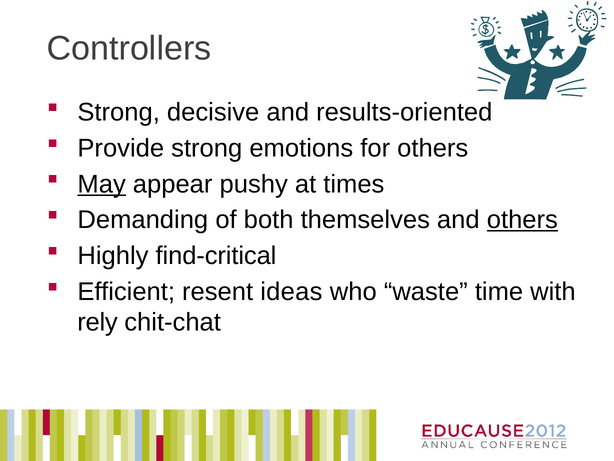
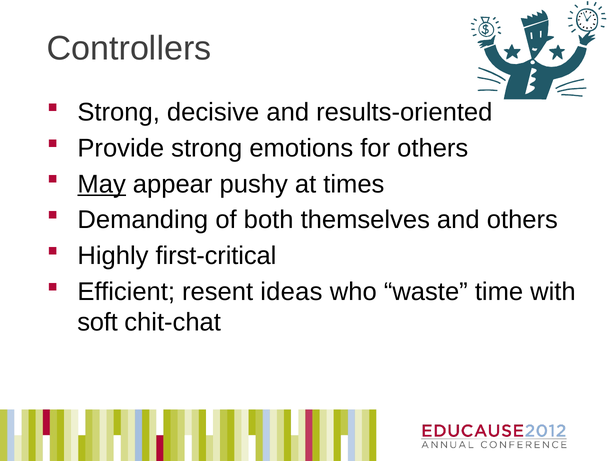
others underline: present -> none (522, 220)
find-critical: find-critical -> first-critical (216, 256)
rely: rely -> soft (98, 322)
